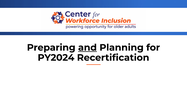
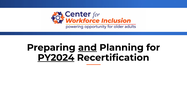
PY2024 underline: none -> present (56, 58)
